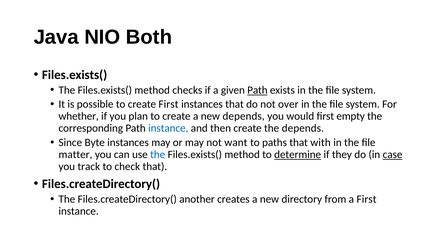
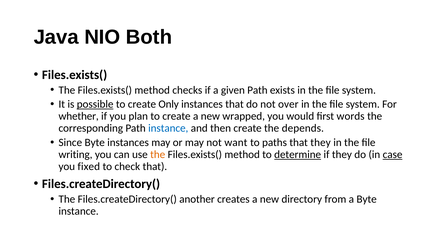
Path underline: present -> none (257, 90)
possible underline: none -> present (95, 104)
create First: First -> Only (169, 104)
new depends: depends -> wrapped (244, 116)
empty: empty -> words (351, 116)
that with: with -> they (321, 142)
matter: matter -> writing (76, 154)
the colour: blue -> orange (158, 154)
track: track -> fixed (89, 166)
a First: First -> Byte (367, 199)
